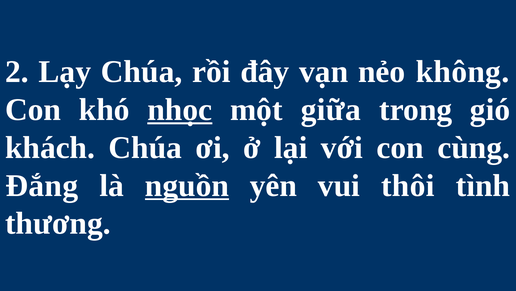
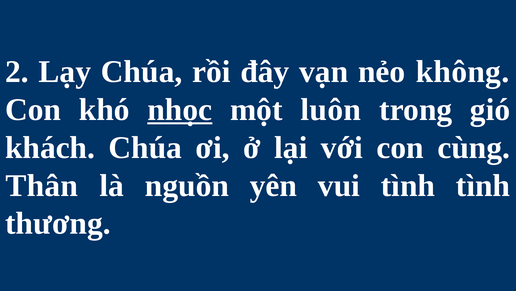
giữa: giữa -> luôn (331, 109)
Đắng: Đắng -> Thân (42, 185)
nguồn underline: present -> none (187, 185)
vui thôi: thôi -> tình (408, 185)
